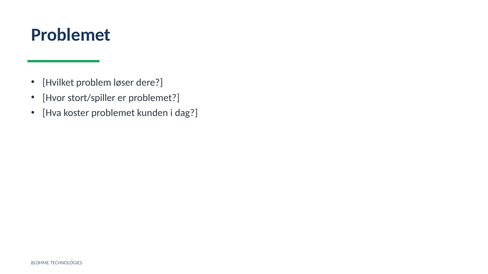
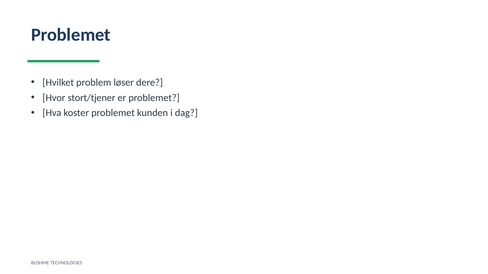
stort/spiller: stort/spiller -> stort/tjener (91, 98)
